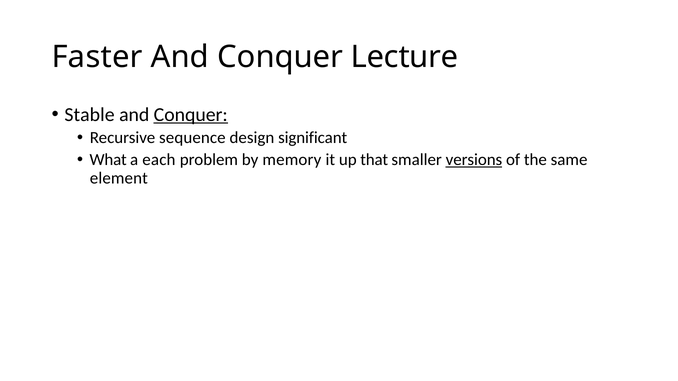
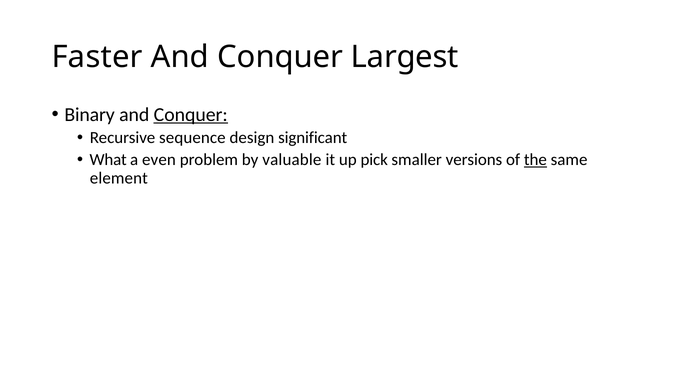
Lecture: Lecture -> Largest (405, 57)
Stable: Stable -> Binary (90, 115)
each: each -> even (159, 160)
memory: memory -> valuable (292, 160)
that: that -> pick (374, 160)
versions underline: present -> none (474, 160)
the underline: none -> present (535, 160)
